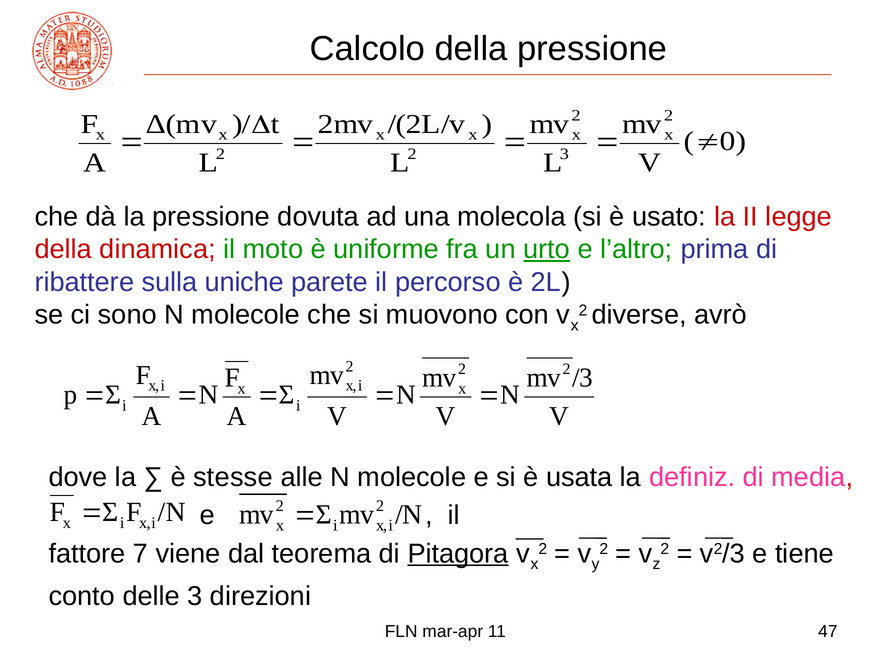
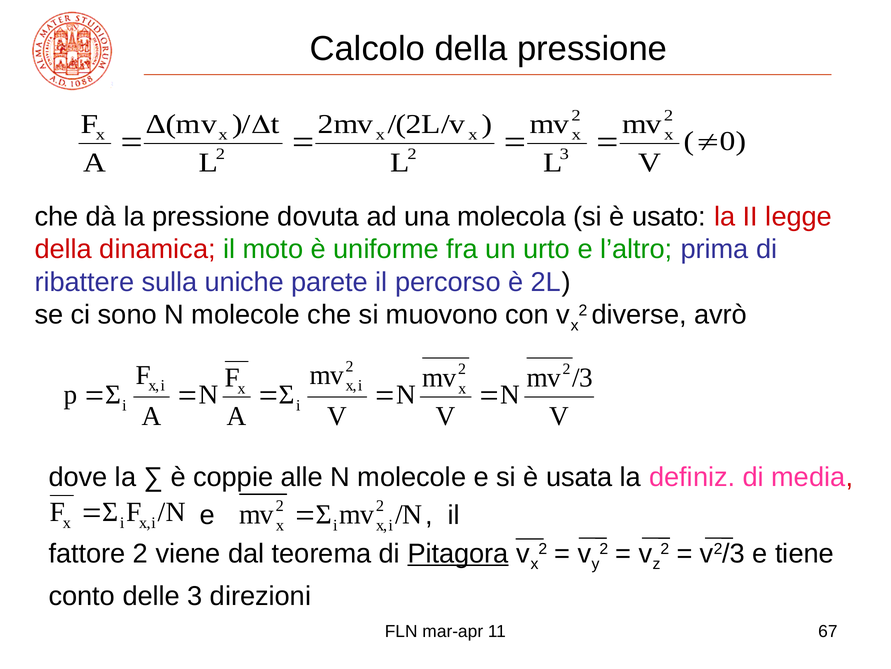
urto underline: present -> none (547, 249)
stesse: stesse -> coppie (233, 477)
fattore 7: 7 -> 2 (141, 553)
47: 47 -> 67 (828, 631)
